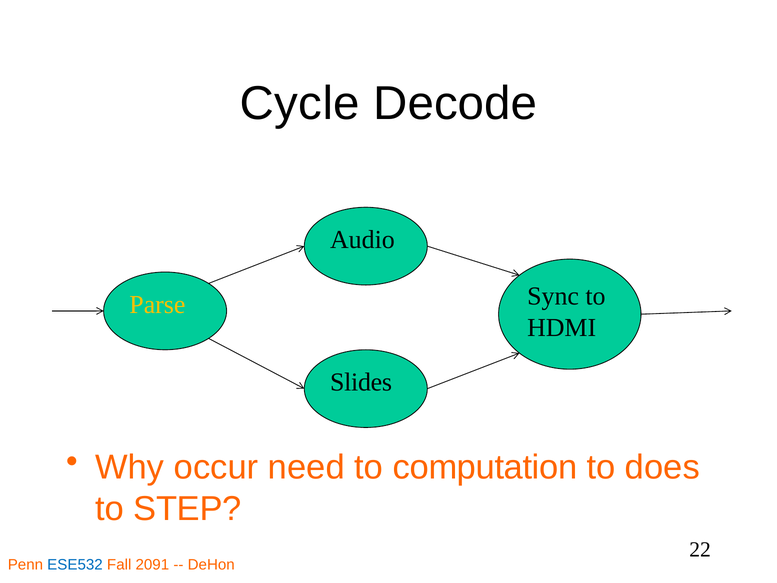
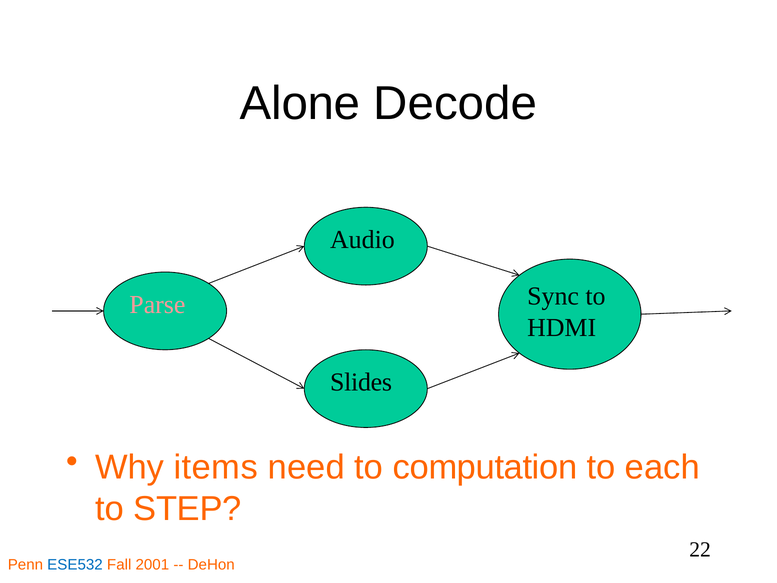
Cycle: Cycle -> Alone (300, 104)
Parse colour: yellow -> pink (157, 305)
occur: occur -> items (216, 467)
does: does -> each (662, 467)
2091: 2091 -> 2001 (152, 564)
